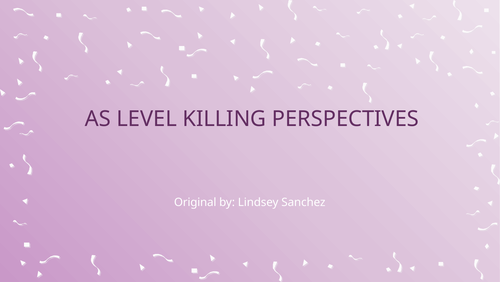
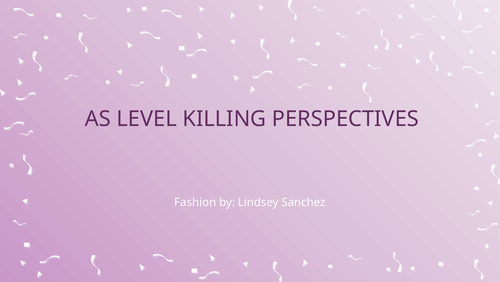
Original: Original -> Fashion (195, 202)
